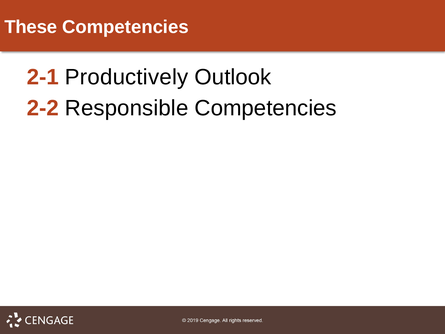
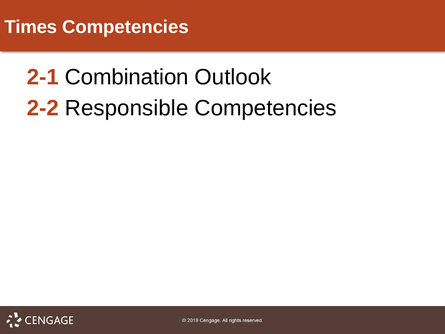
These: These -> Times (31, 27)
Productively: Productively -> Combination (127, 77)
